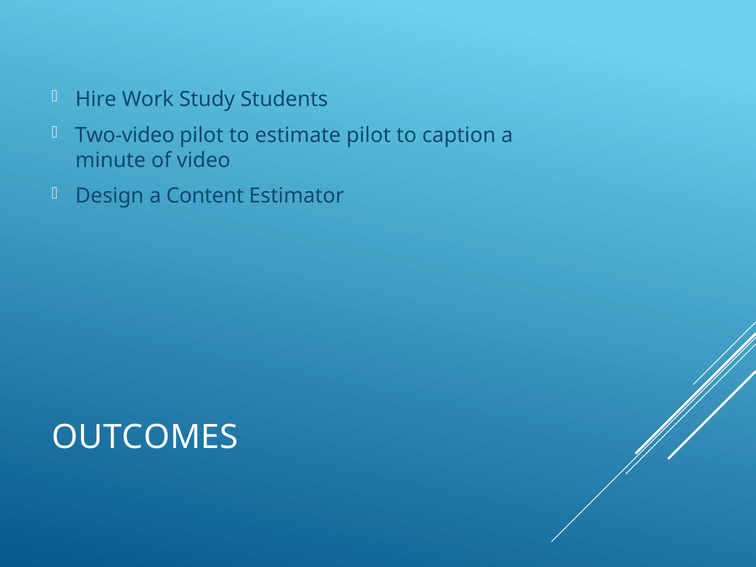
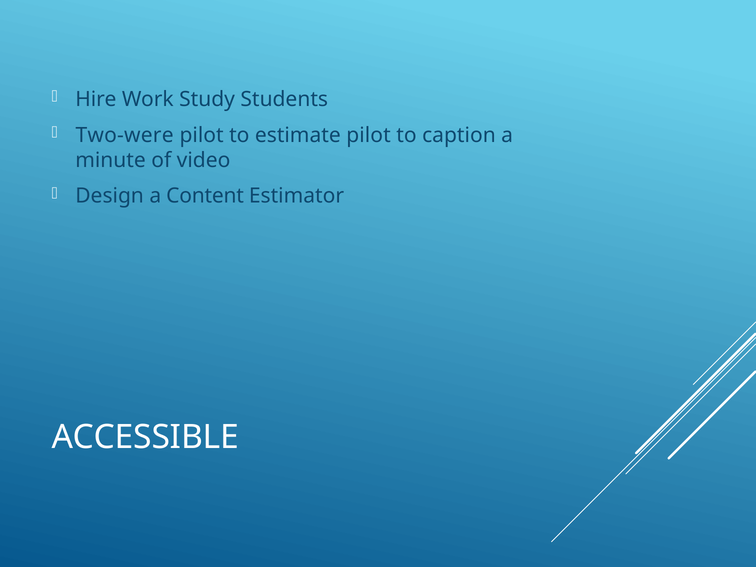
Two-video: Two-video -> Two-were (125, 135)
OUTCOMES: OUTCOMES -> ACCESSIBLE (145, 437)
